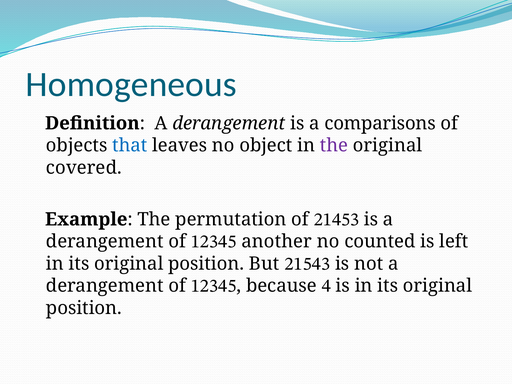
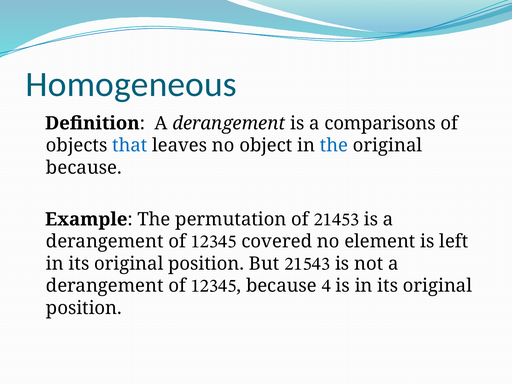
the colour: purple -> blue (334, 145)
covered: covered -> because (84, 168)
another: another -> covered (277, 242)
counted: counted -> element (380, 242)
